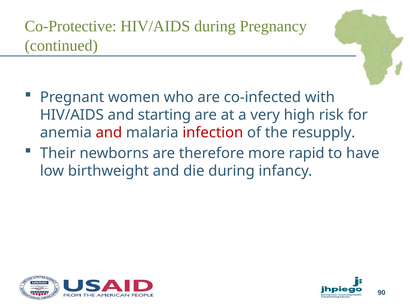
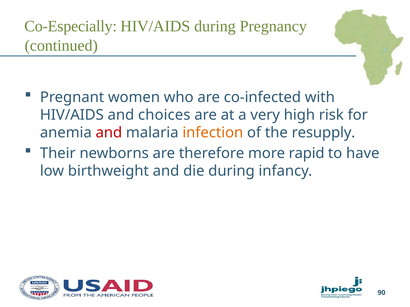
Co-Protective: Co-Protective -> Co-Especially (71, 26)
starting: starting -> choices (164, 115)
infection colour: red -> orange (213, 133)
